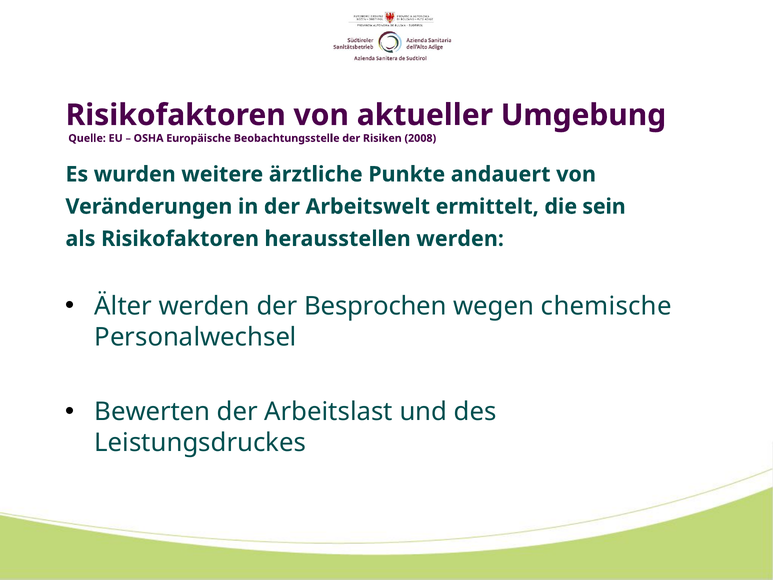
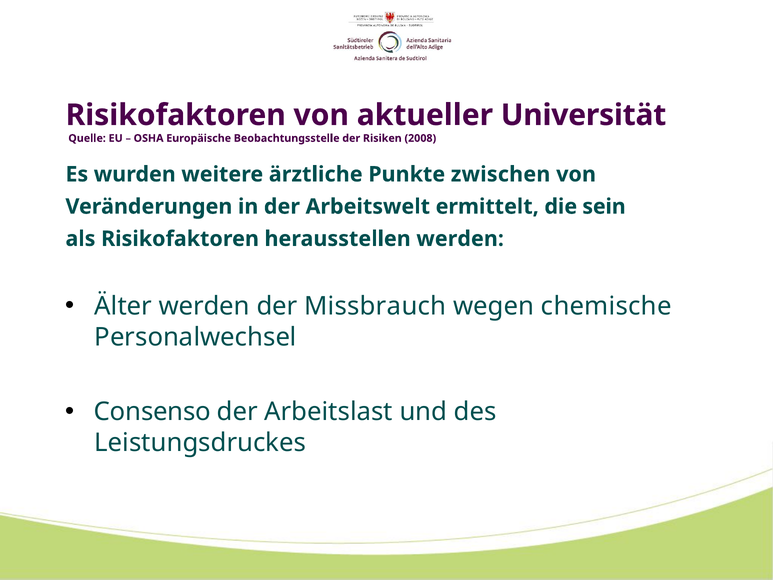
Umgebung: Umgebung -> Universität (584, 115)
andauert: andauert -> zwischen (501, 174)
Besprochen: Besprochen -> Missbrauch (375, 306)
Bewerten: Bewerten -> Consenso (152, 412)
